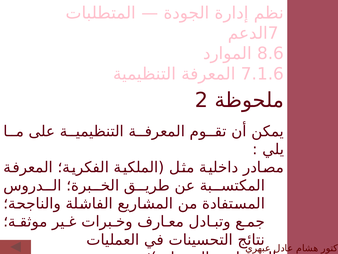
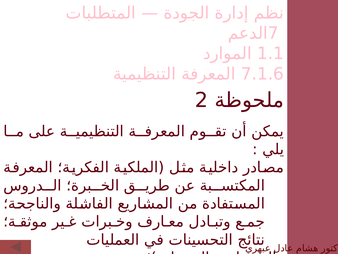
8.6: 8.6 -> 1.1 (271, 54)
